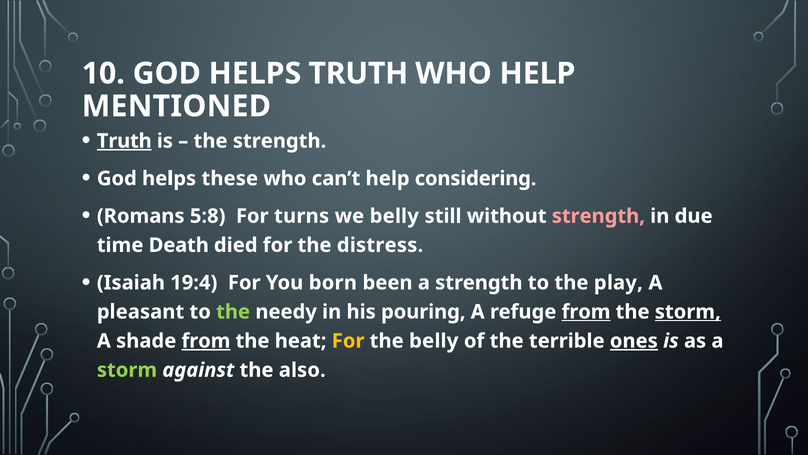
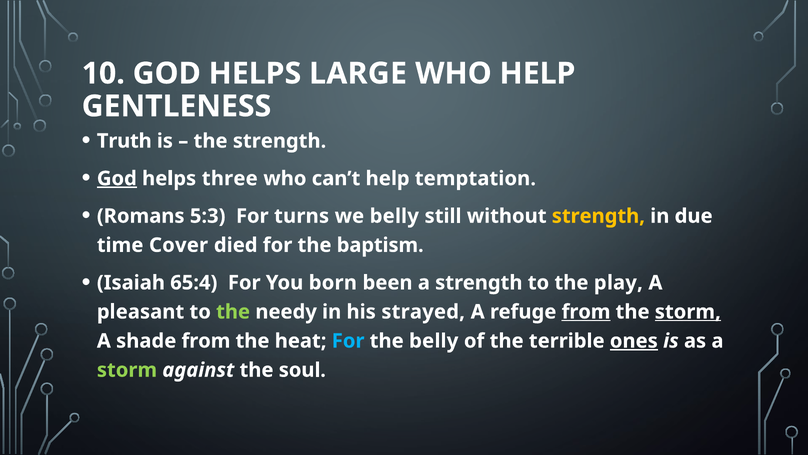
HELPS TRUTH: TRUTH -> LARGE (358, 73)
MENTIONED: MENTIONED -> GENTLENESS (176, 106)
Truth underline: present -> none (124, 141)
God underline: none -> present (117, 178)
these: these -> three (230, 178)
considering: considering -> temptation (475, 178)
5:8: 5:8 -> 5:3 (208, 216)
strength colour: pink -> yellow (598, 216)
Death: Death -> Cover (179, 245)
distress: distress -> baptism (380, 245)
19:4: 19:4 -> 65:4 (194, 282)
pouring: pouring -> strayed (423, 312)
from underline: present -> none (206, 341)
For colour: yellow -> light blue (348, 341)
also: also -> soul (302, 370)
